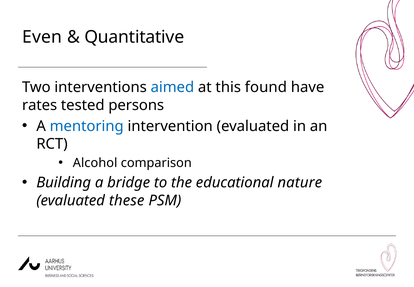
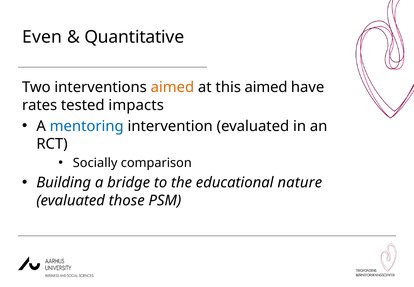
aimed colour: blue -> orange (172, 87)
this found: found -> aimed (266, 87)
persons: persons -> impacts (136, 105)
Alcohol: Alcohol -> Socially (95, 163)
these: these -> those (127, 200)
